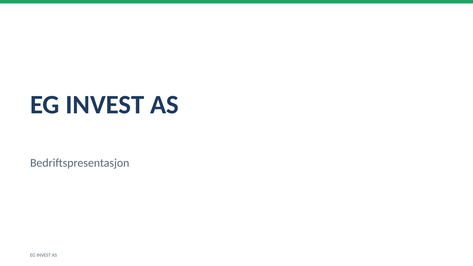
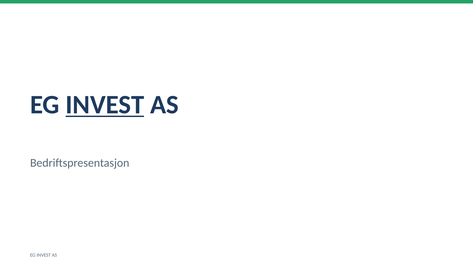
INVEST underline: none -> present (105, 105)
